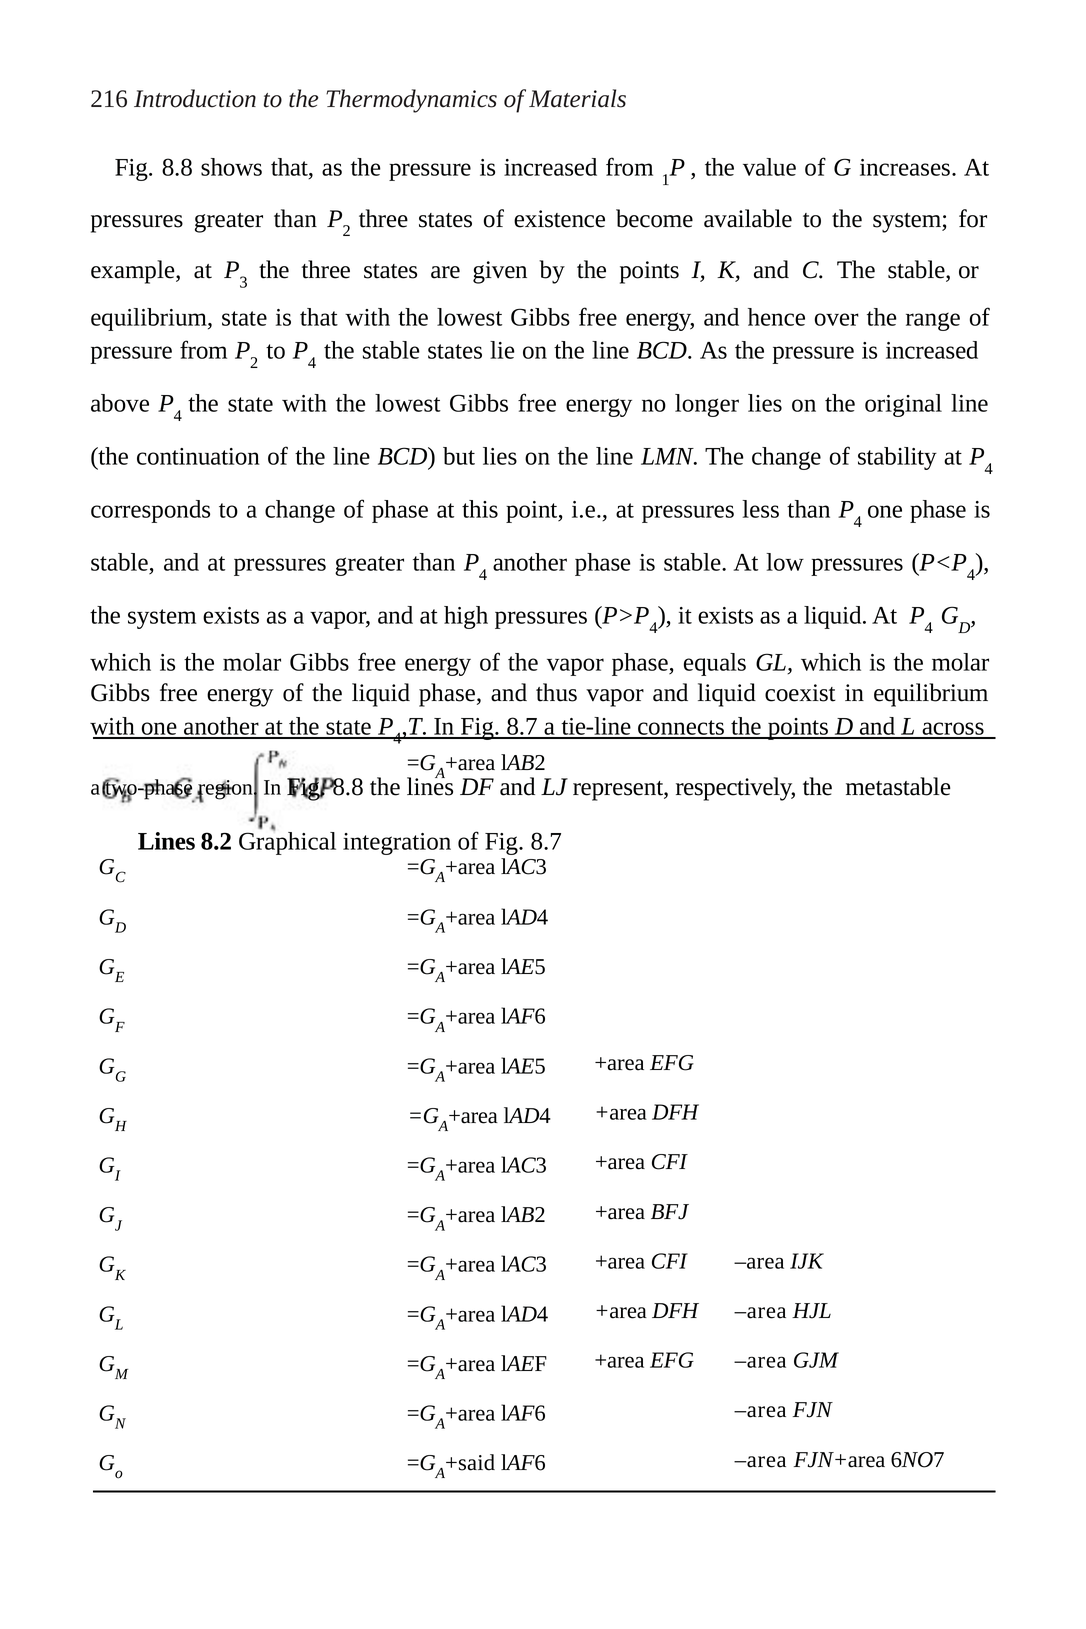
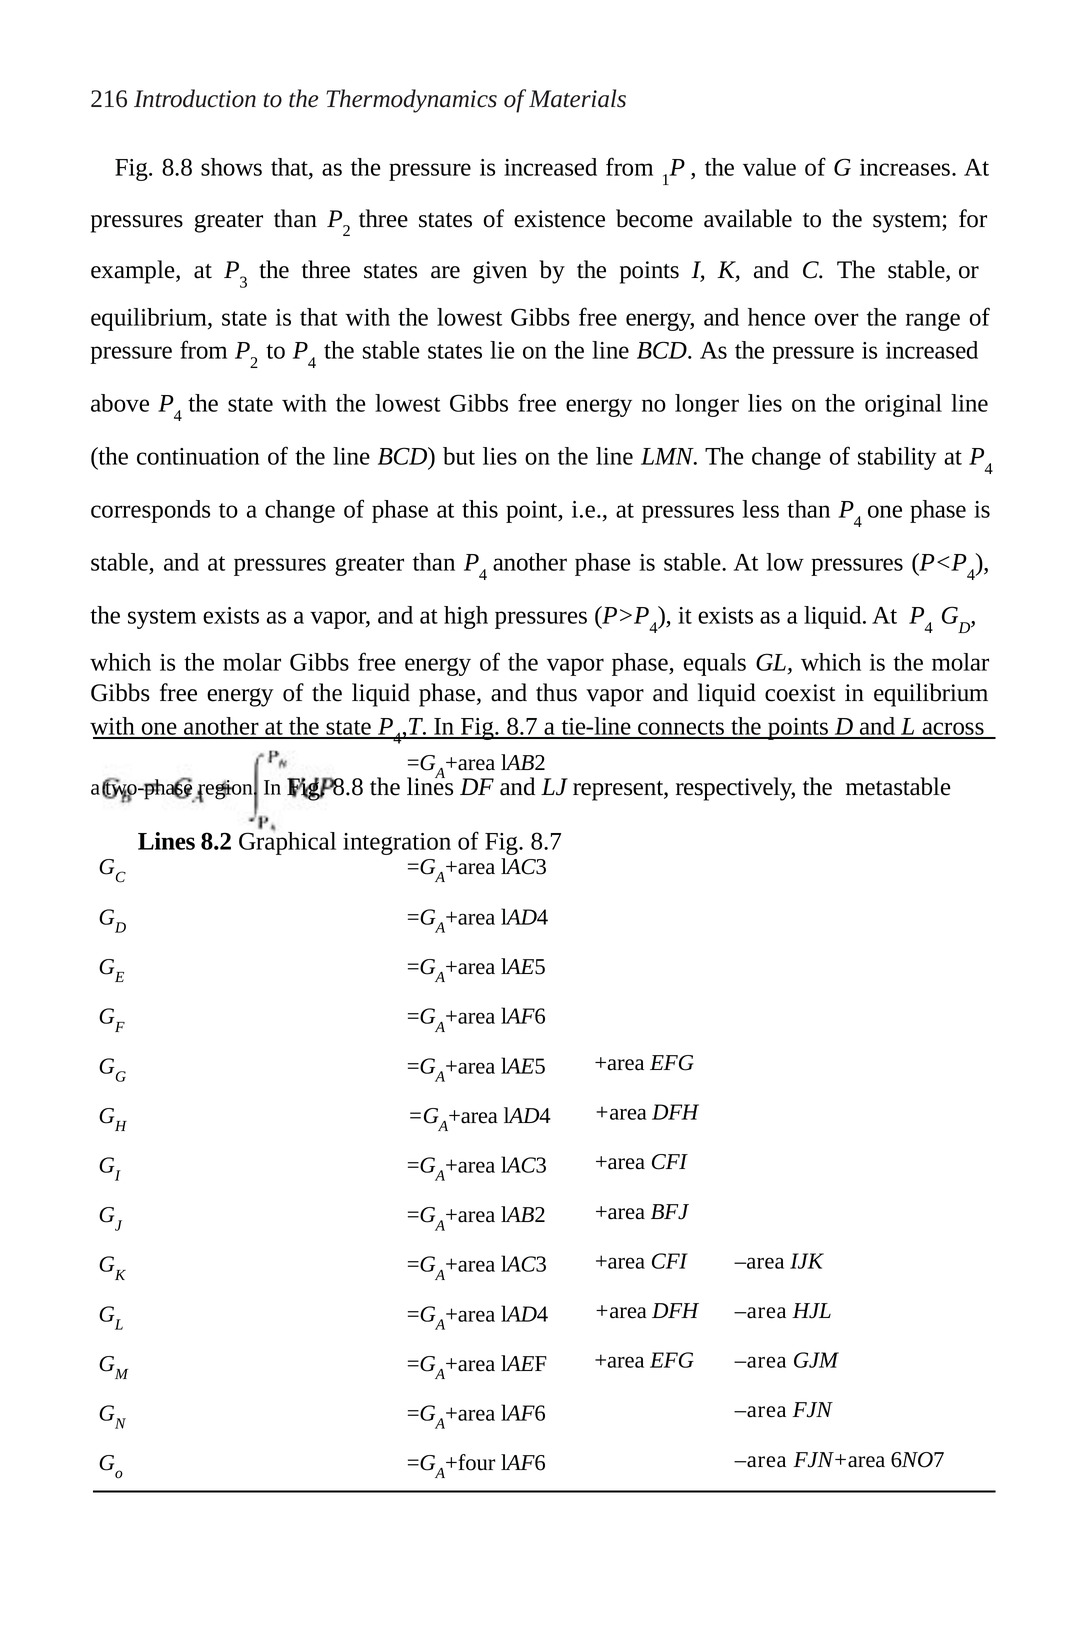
+said: +said -> +four (470, 1463)
